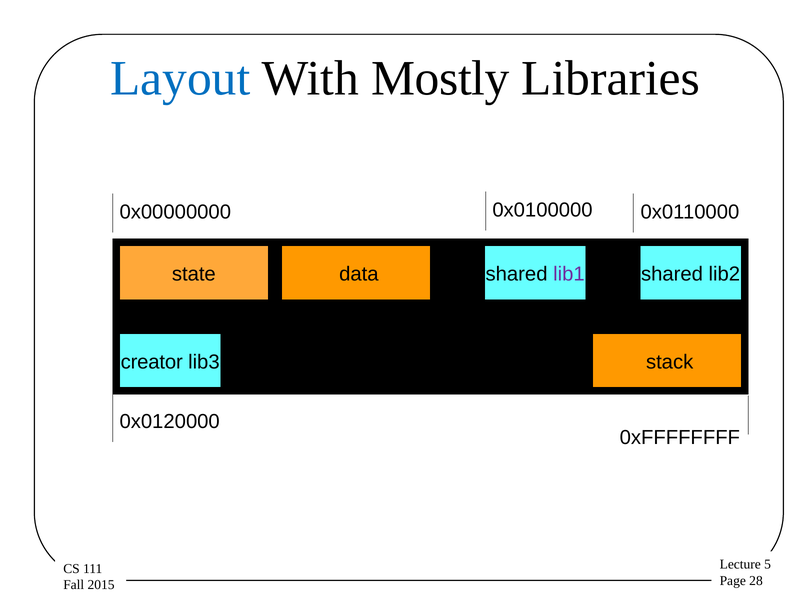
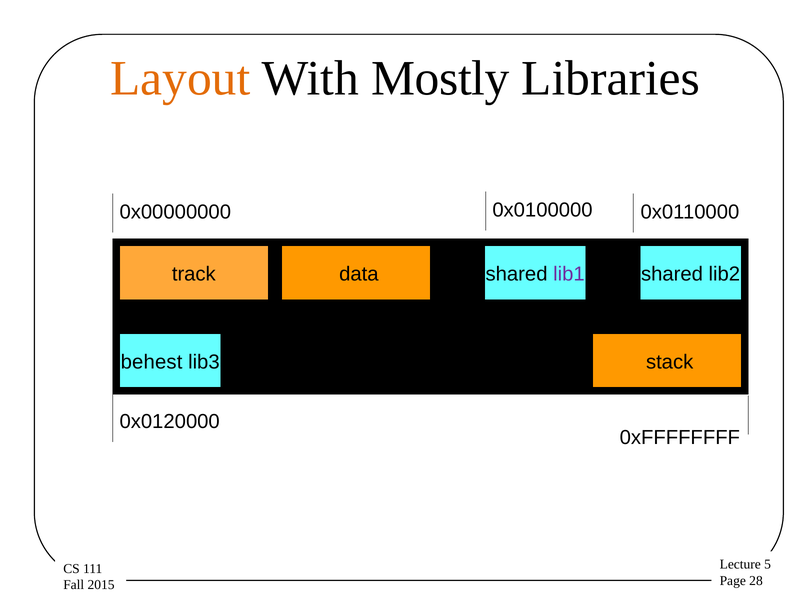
Layout colour: blue -> orange (180, 79)
state: state -> track (194, 274)
creator: creator -> behest (152, 362)
